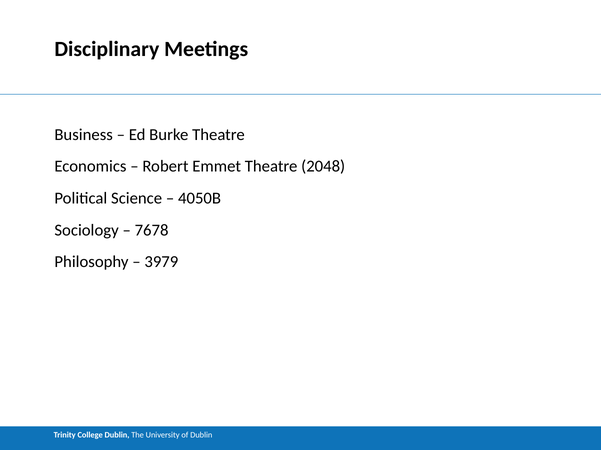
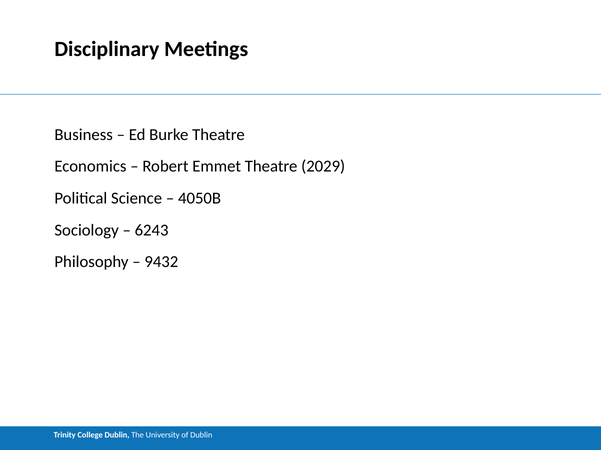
2048: 2048 -> 2029 (323, 167)
7678: 7678 -> 6243 (152, 230)
3979: 3979 -> 9432 (161, 262)
